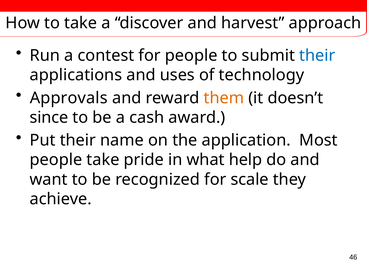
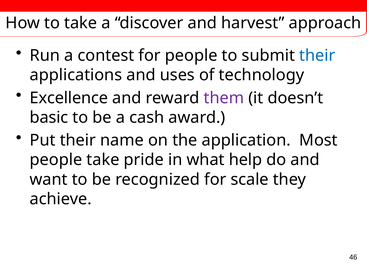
Approvals: Approvals -> Excellence (69, 98)
them colour: orange -> purple (224, 98)
since: since -> basic (49, 118)
